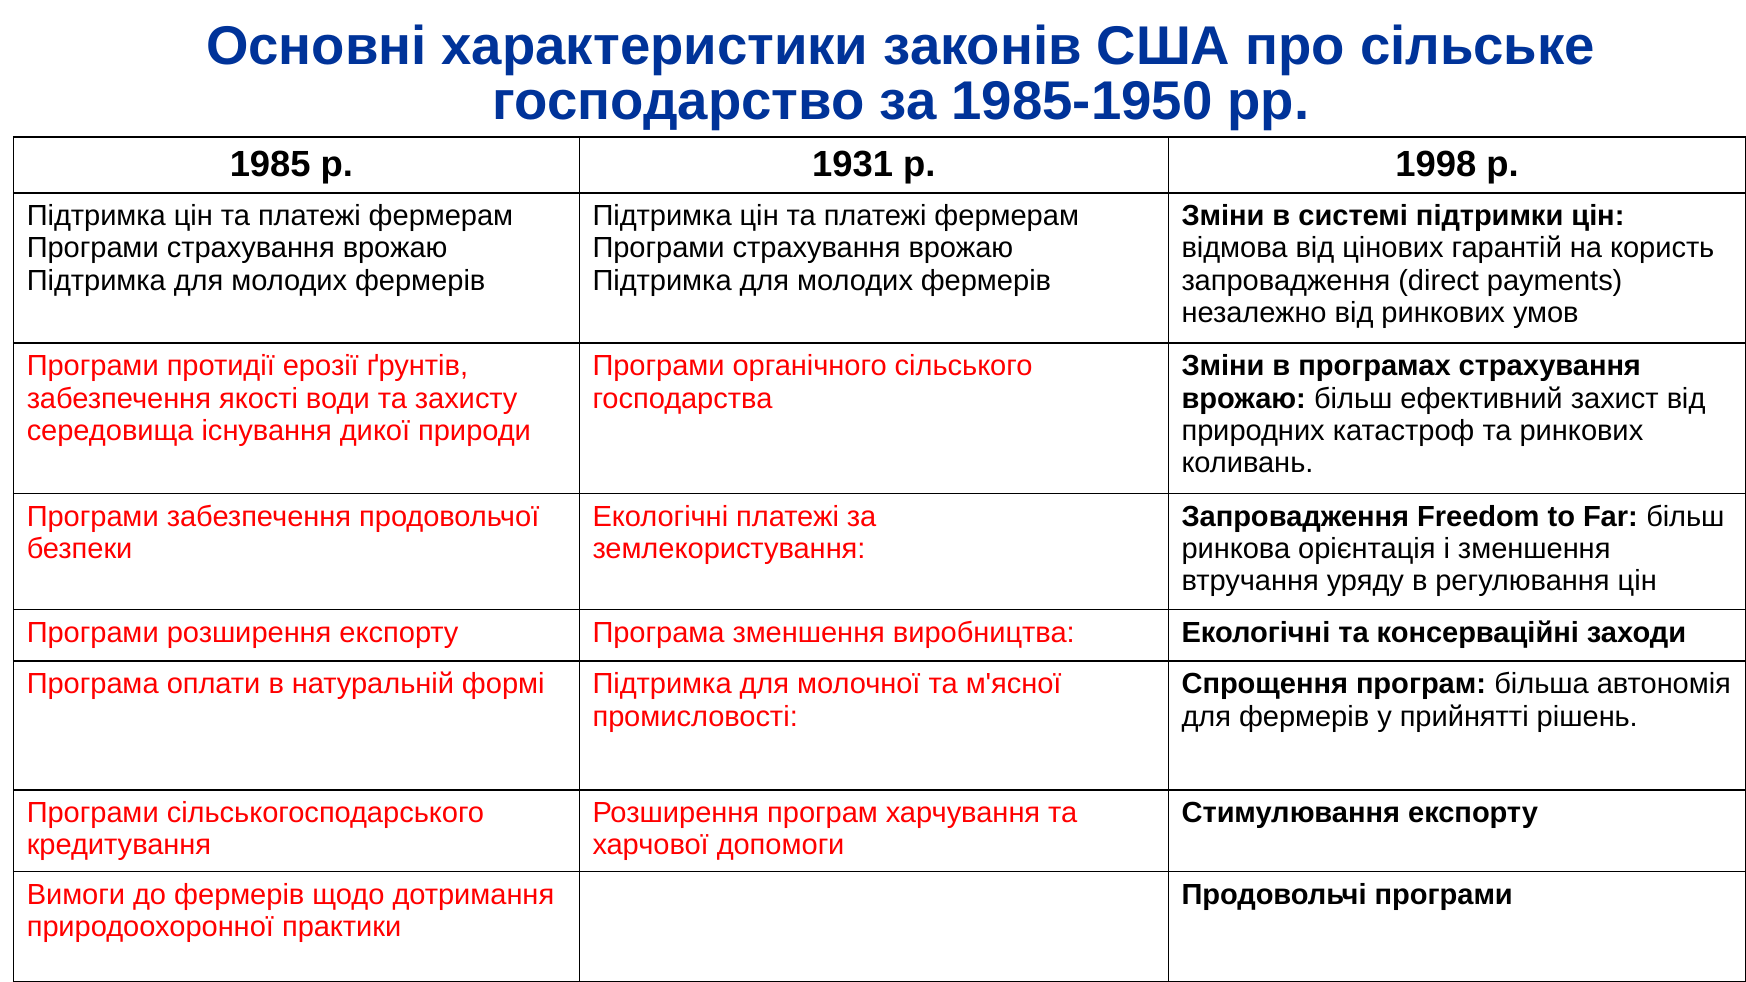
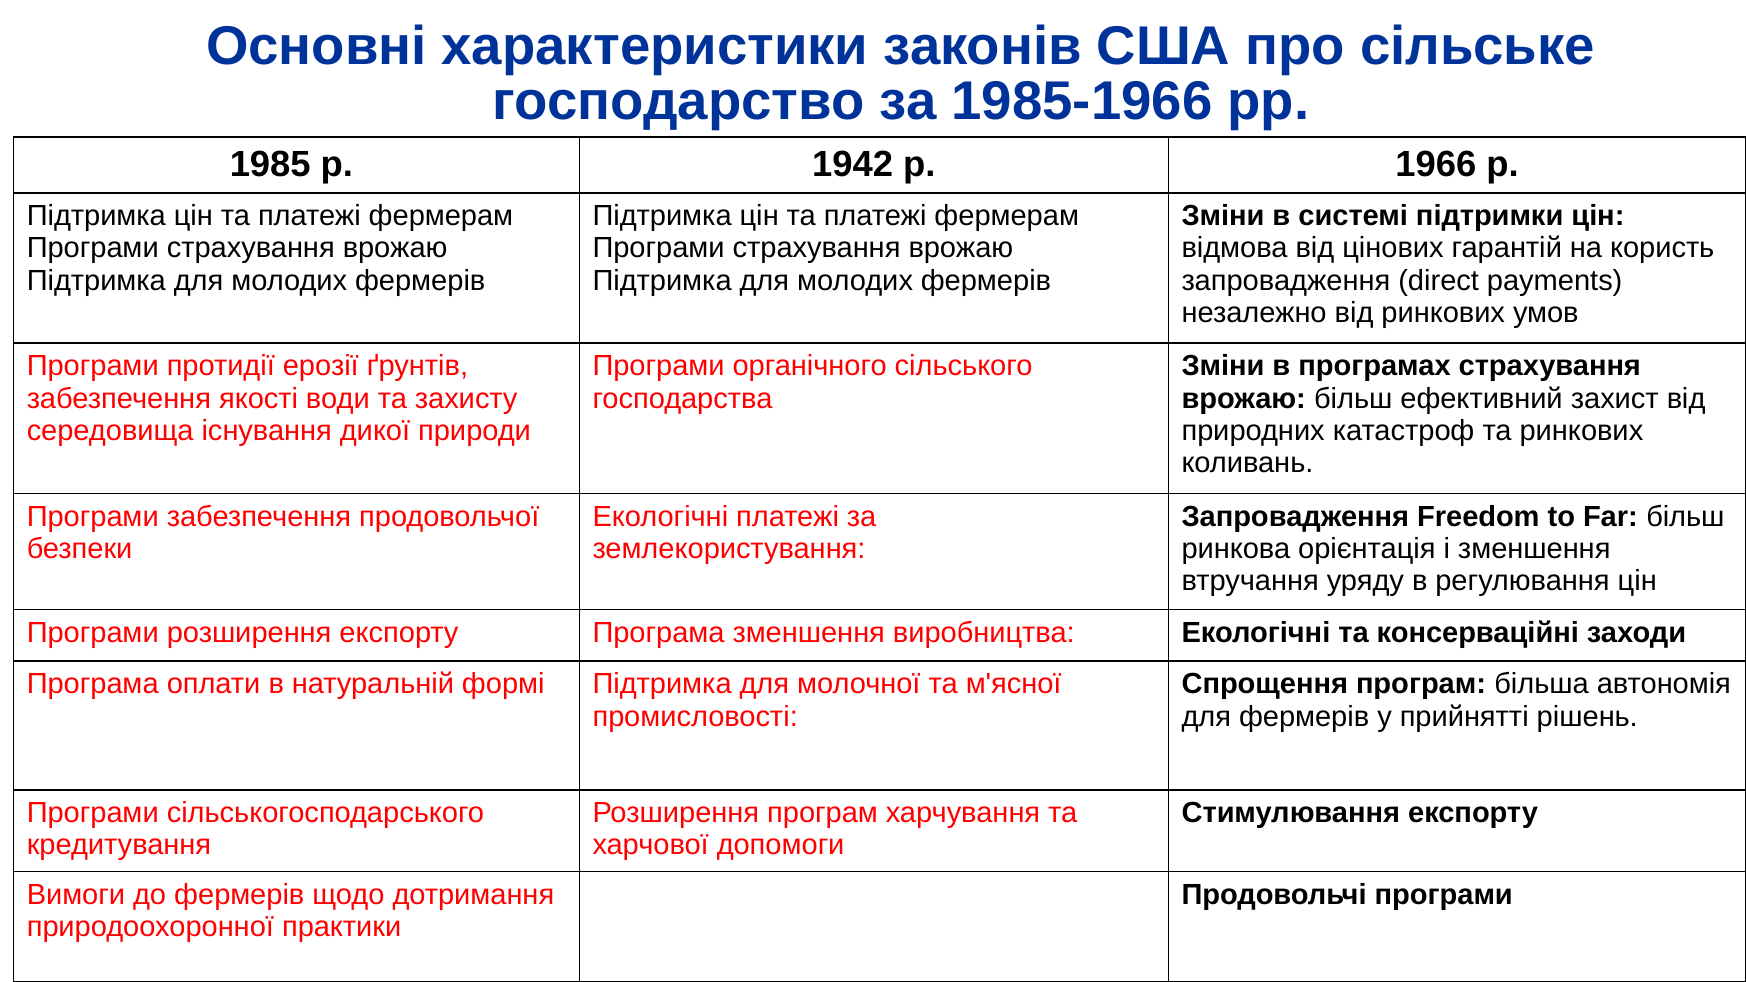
1985-1950: 1985-1950 -> 1985-1966 (1082, 101)
1931: 1931 -> 1942 (853, 165)
1998: 1998 -> 1966 (1436, 165)
